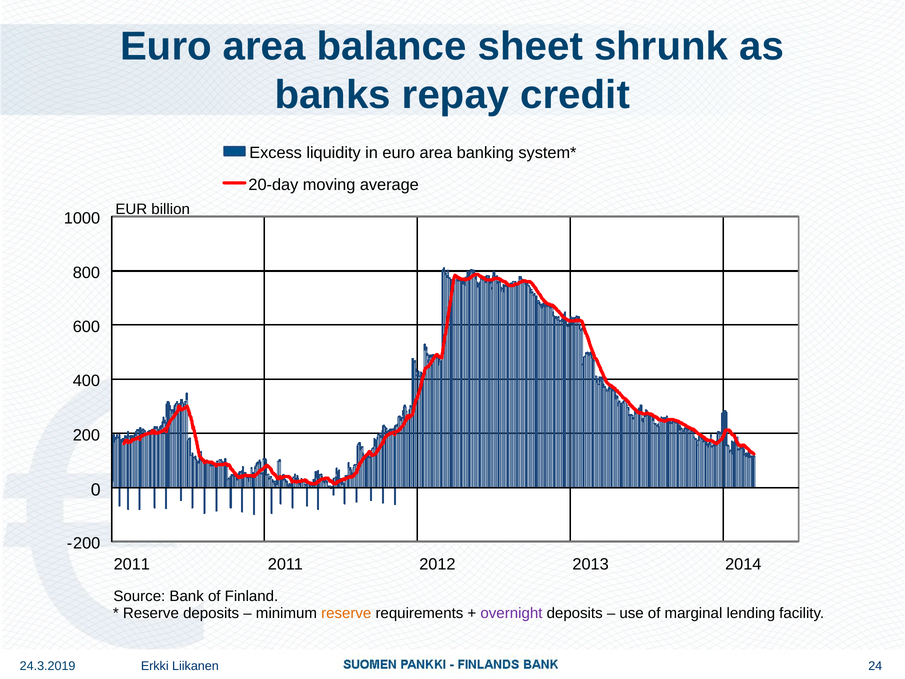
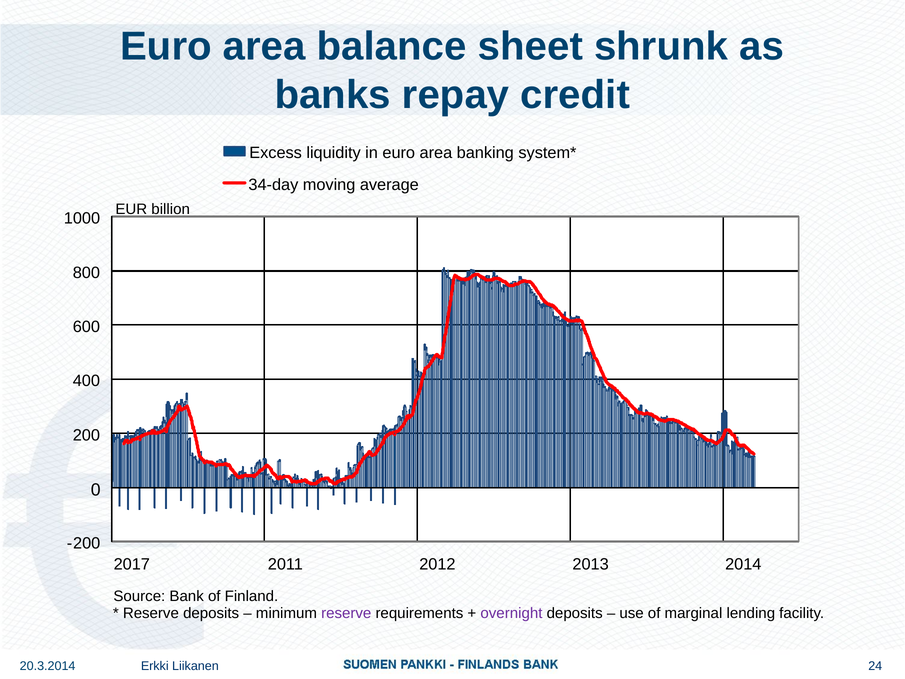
20-day: 20-day -> 34-day (273, 185)
2011: 2011 -> 2017 (132, 564)
reserve colour: orange -> purple (346, 613)
24.3.2019: 24.3.2019 -> 20.3.2014 (48, 666)
